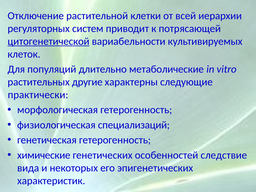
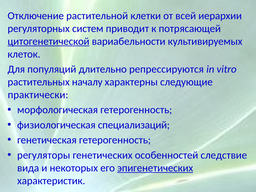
метаболические: метаболические -> репрессируются (166, 69)
другие: другие -> началу (87, 82)
химические: химические -> регуляторы (44, 155)
эпигенетических underline: none -> present (155, 168)
